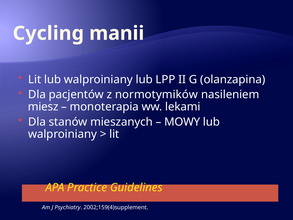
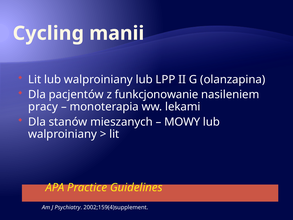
normotymików: normotymików -> funkcjonowanie (157, 94)
miesz: miesz -> pracy (43, 107)
